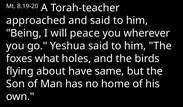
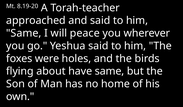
Being: Being -> Same (24, 33)
what: what -> were (47, 59)
